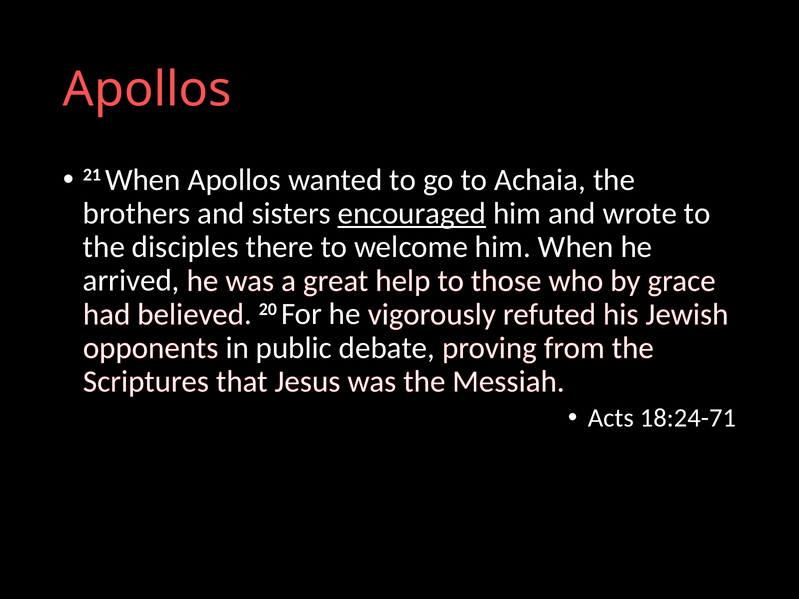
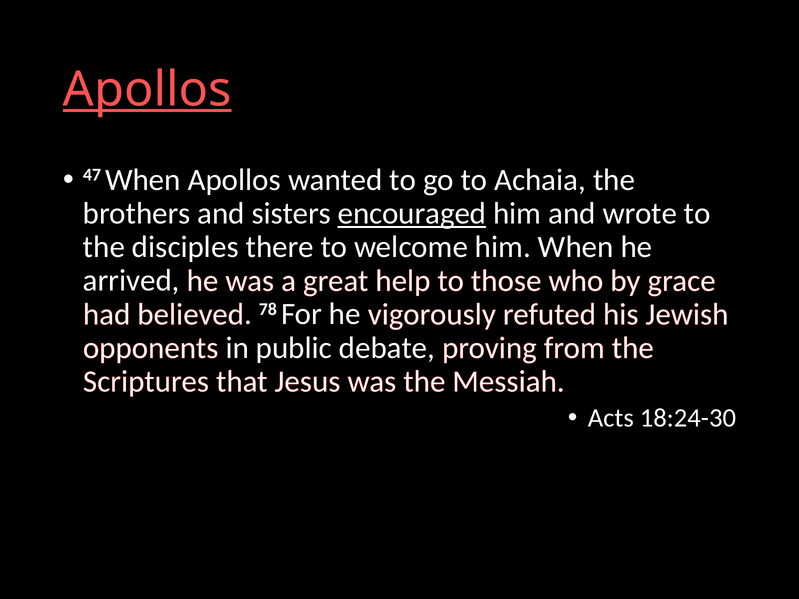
Apollos underline: none -> present (147, 89)
21: 21 -> 47 (92, 175)
20: 20 -> 78 (268, 309)
18:24-71: 18:24-71 -> 18:24-30 (688, 418)
